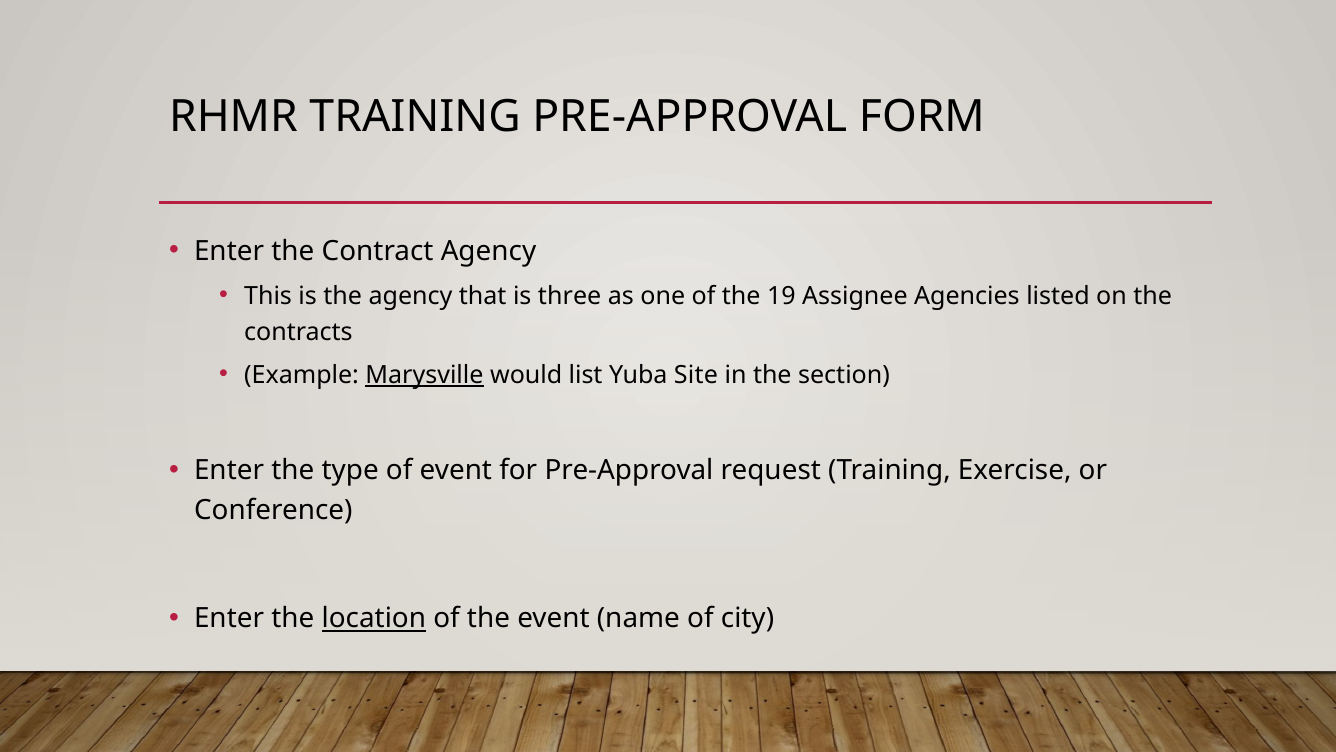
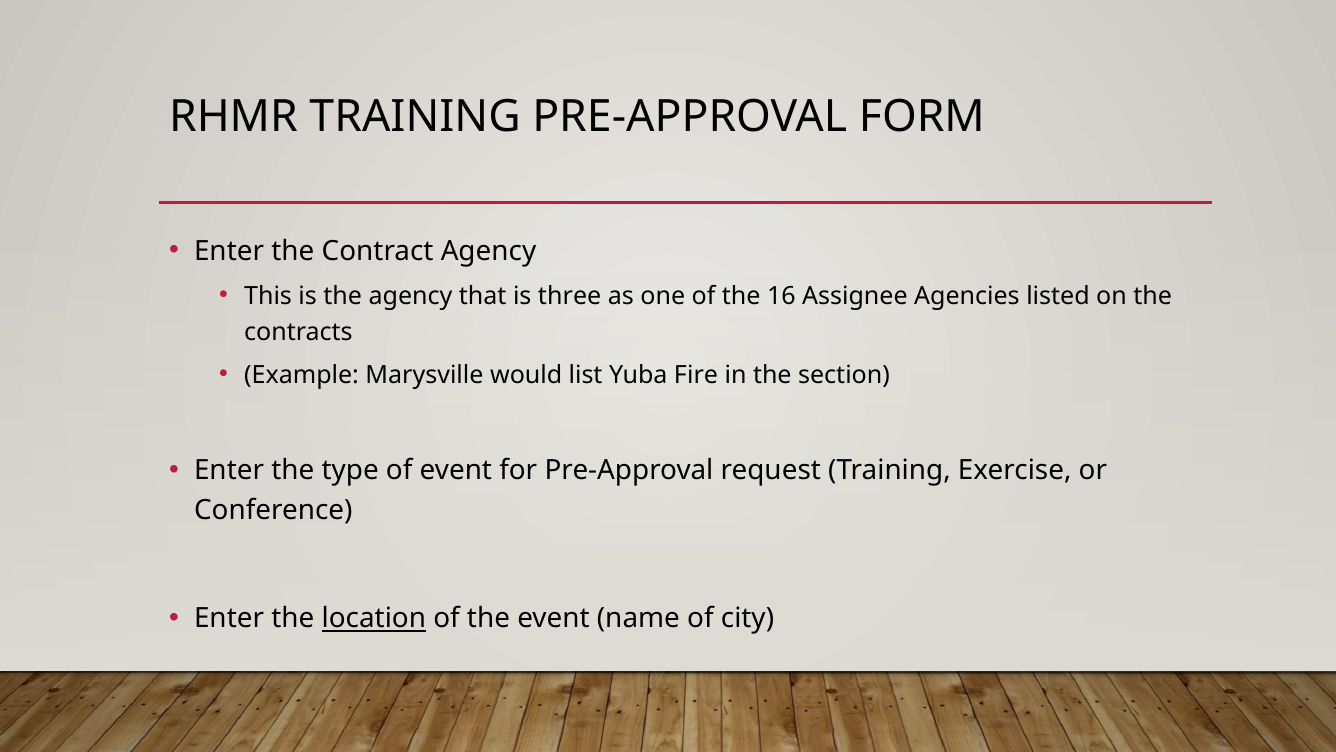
19: 19 -> 16 (781, 296)
Marysville underline: present -> none (424, 375)
Site: Site -> Fire (696, 375)
